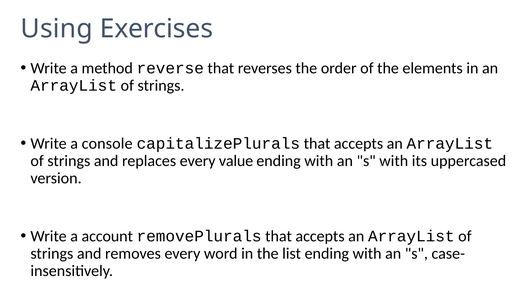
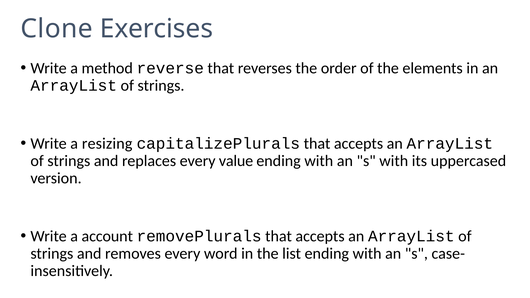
Using: Using -> Clone (57, 29)
console: console -> resizing (107, 144)
